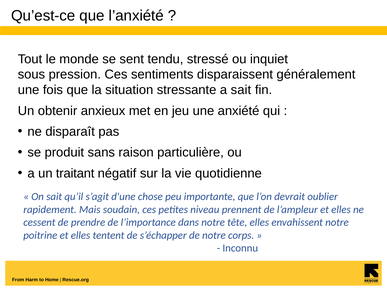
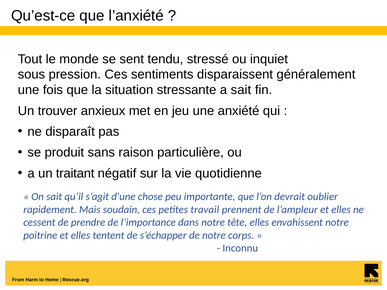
obtenir: obtenir -> trouver (58, 111)
niveau: niveau -> travail (205, 210)
